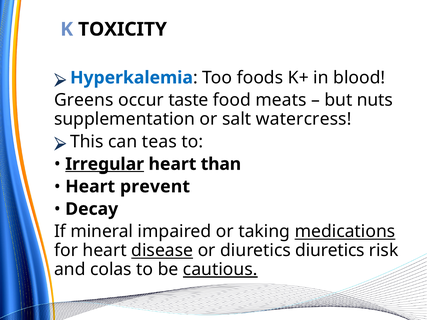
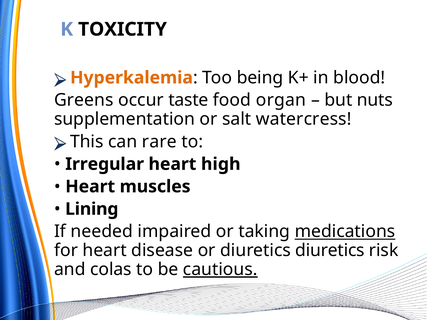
Hyperkalemia colour: blue -> orange (132, 78)
foods: foods -> being (260, 78)
meats: meats -> organ (281, 100)
teas: teas -> rare (159, 142)
Irregular underline: present -> none (105, 164)
than: than -> high (221, 164)
prevent: prevent -> muscles (155, 187)
Decay: Decay -> Lining (92, 209)
mineral: mineral -> needed (102, 232)
disease underline: present -> none (162, 251)
